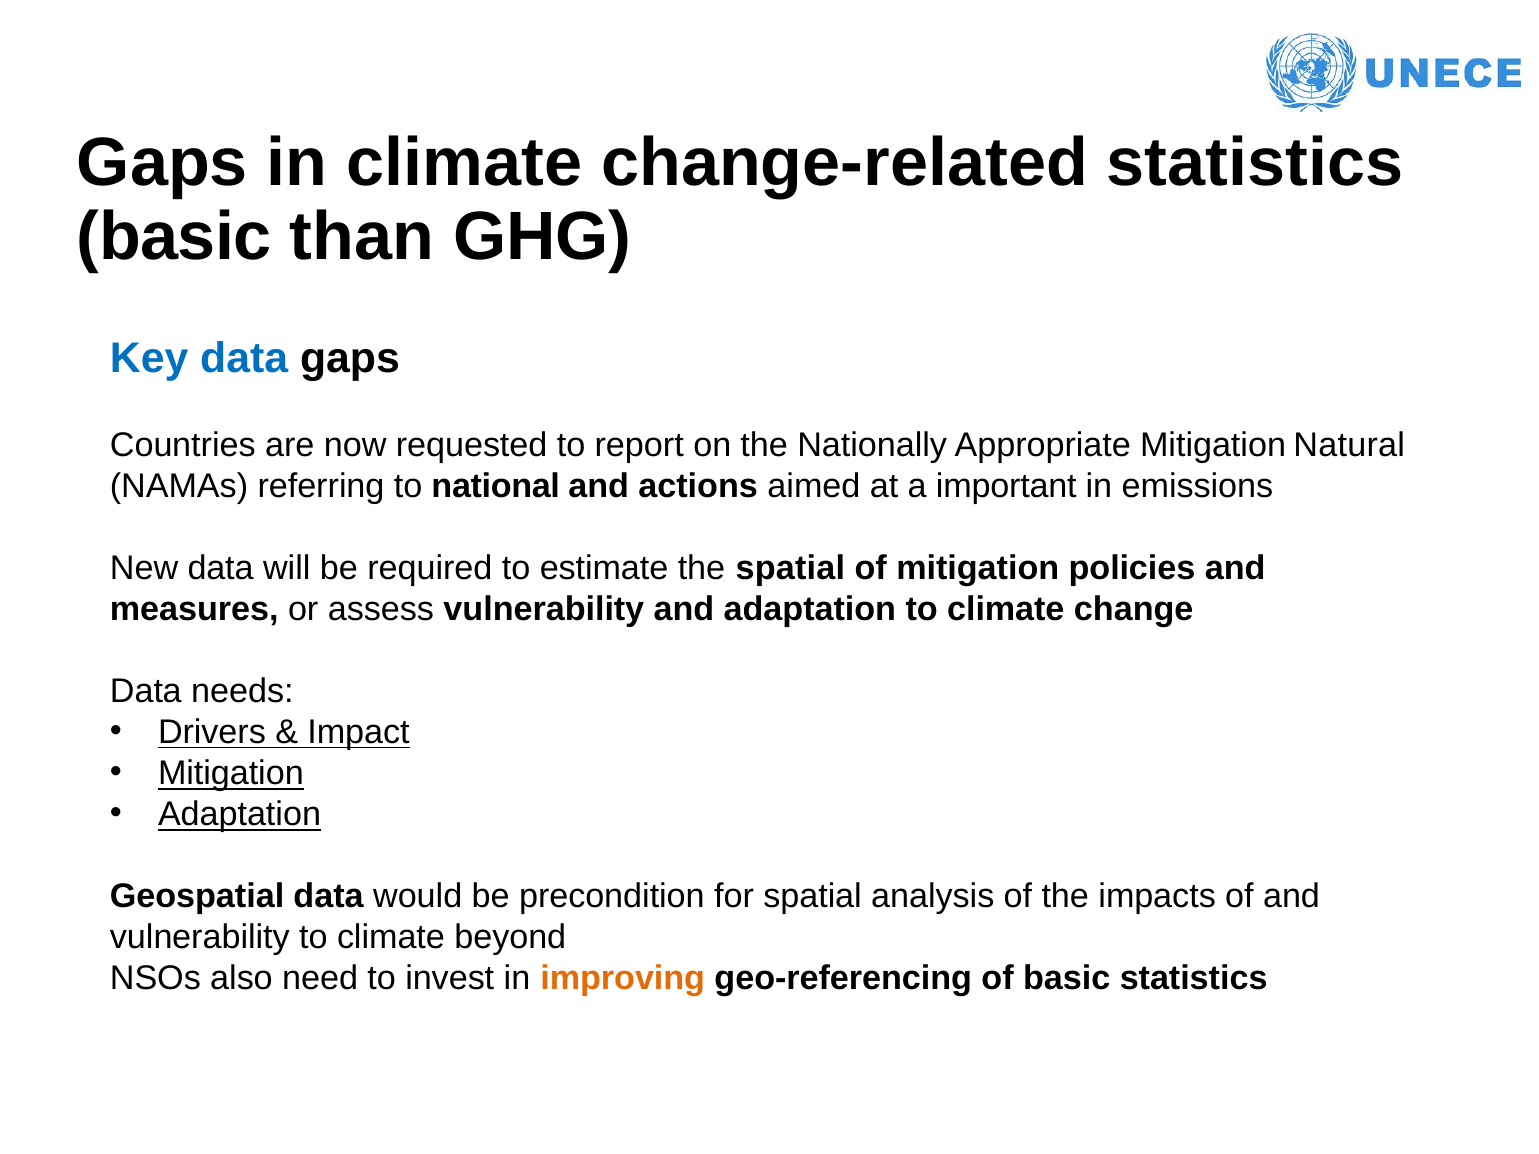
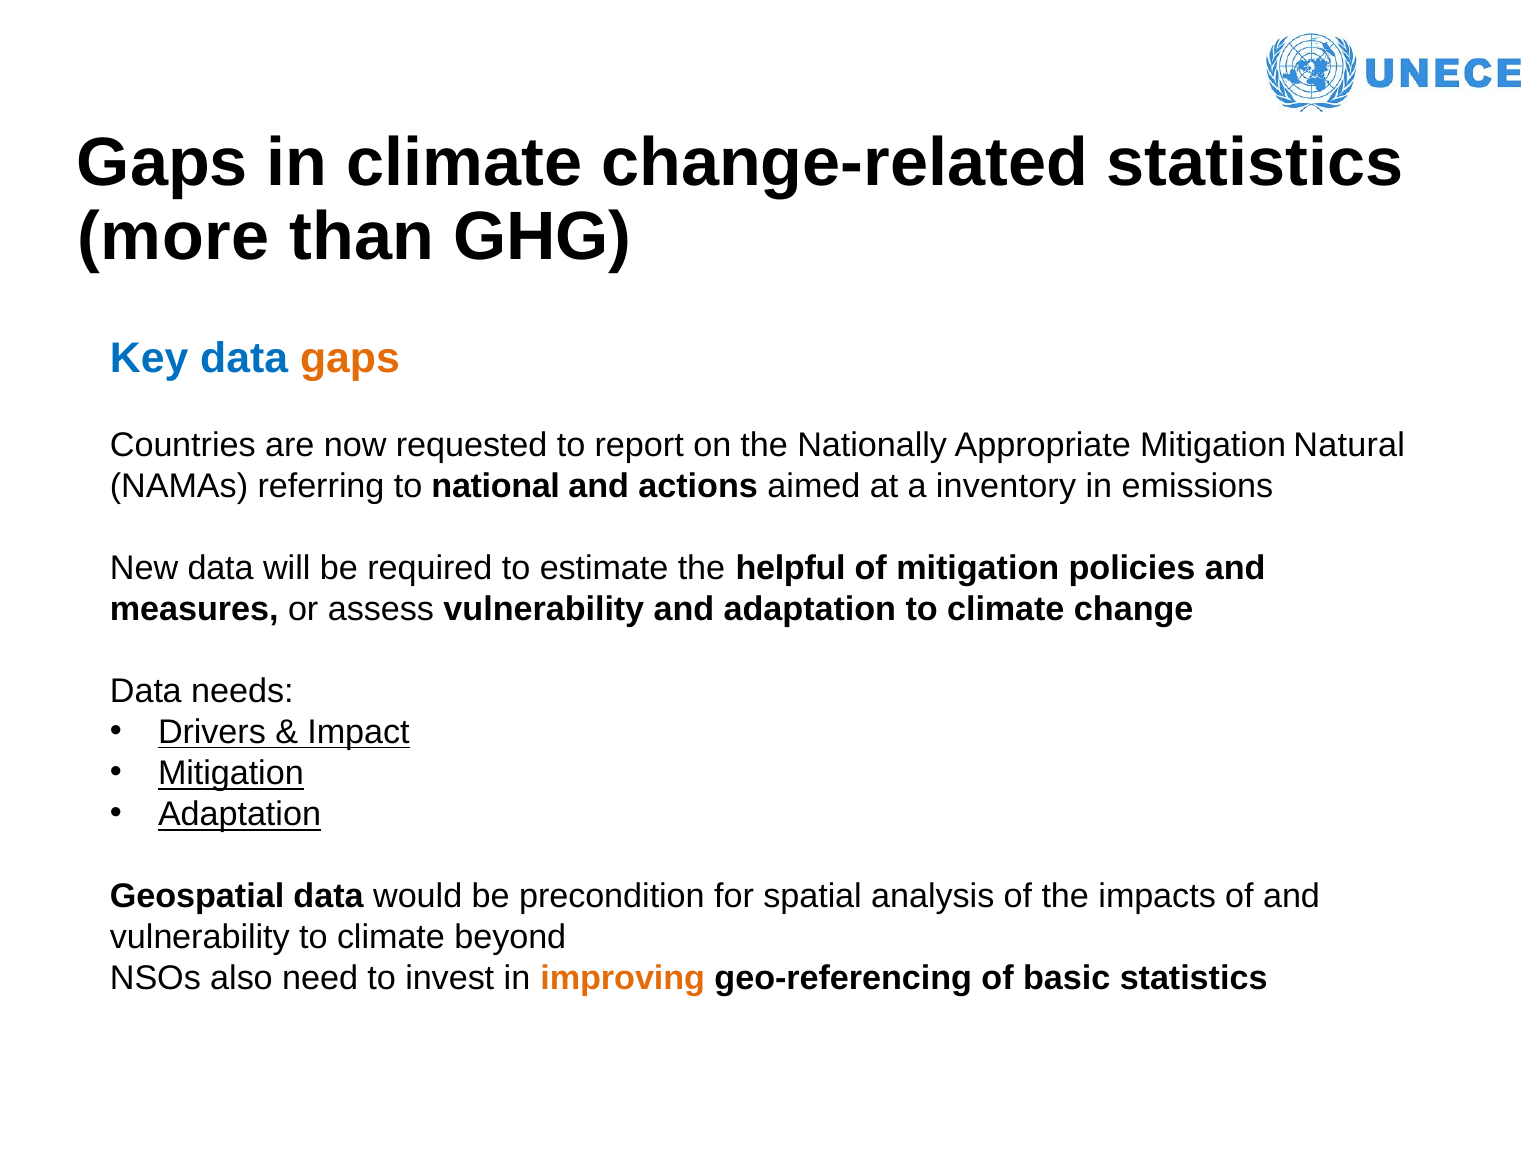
basic: basic -> more (174, 237)
gaps colour: black -> orange (350, 359)
important: important -> inventory (1006, 486)
the spatial: spatial -> helpful (791, 568)
